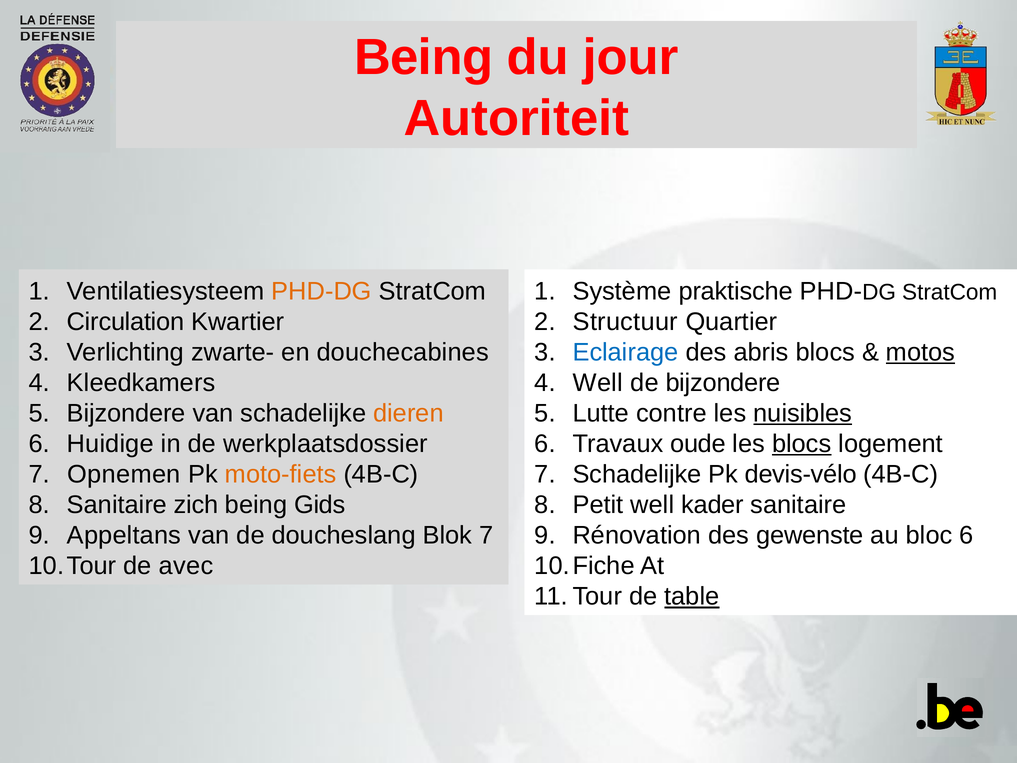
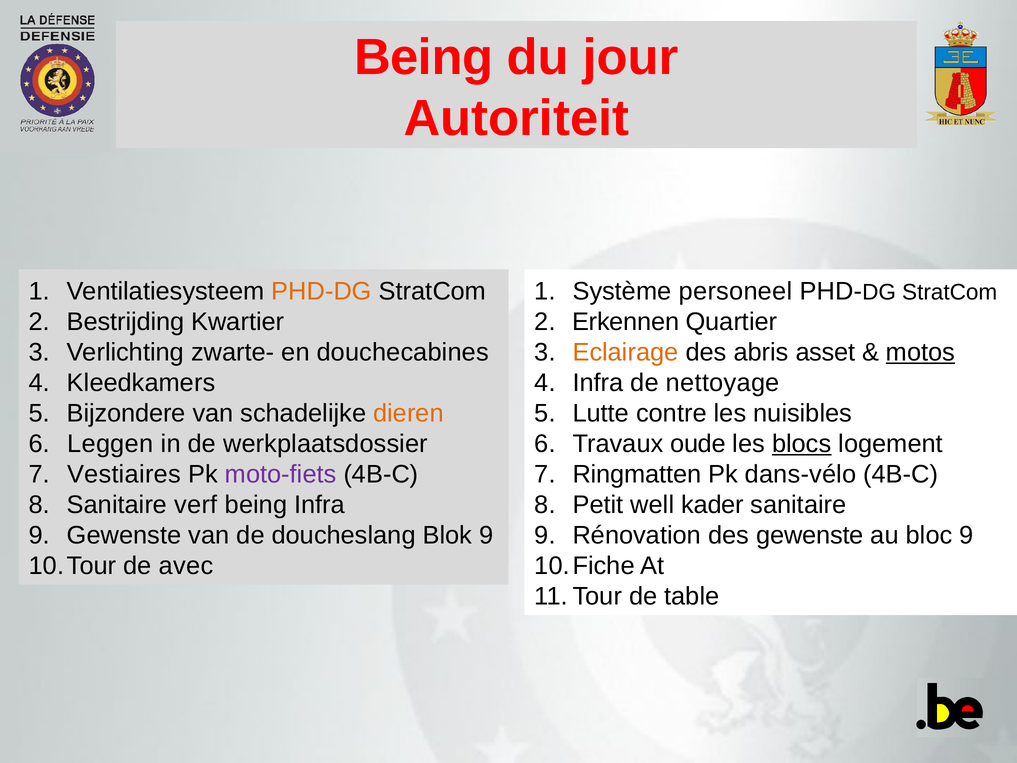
praktische: praktische -> personeel (736, 291)
Circulation: Circulation -> Bestrijding (126, 322)
Structuur: Structuur -> Erkennen (626, 322)
Eclairage colour: blue -> orange (626, 352)
abris blocs: blocs -> asset (825, 352)
Well: Well -> Infra (598, 383)
de bijzondere: bijzondere -> nettoyage (723, 383)
nuisibles underline: present -> none (803, 413)
Huidige: Huidige -> Leggen (110, 444)
Opnemen: Opnemen -> Vestiaires (124, 474)
moto-fiets colour: orange -> purple (281, 474)
Schadelijke: Schadelijke -> Ringmatten (637, 474)
devis-vélo: devis-vélo -> dans-vélo (801, 474)
zich: zich -> verf (196, 505)
being Gids: Gids -> Infra (320, 505)
Appeltans: Appeltans -> Gewenste (124, 535)
Blok 7: 7 -> 9 (486, 535)
bloc 6: 6 -> 9 (966, 535)
table underline: present -> none (692, 596)
